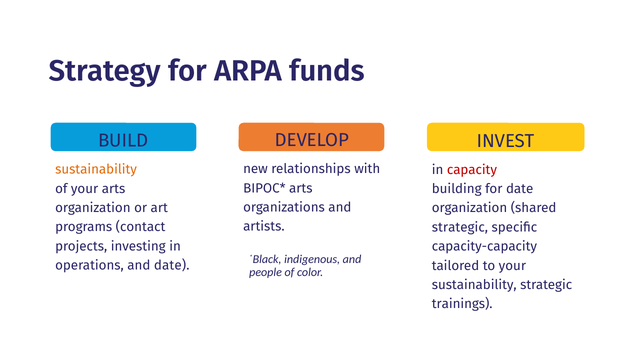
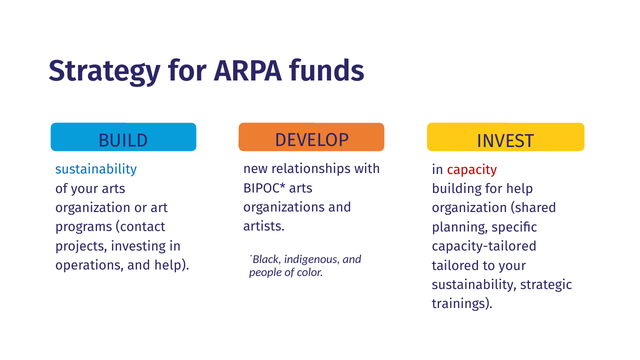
sustainability colour: orange -> blue (96, 169)
for date: date -> help (520, 189)
strategic: strategic -> planning (460, 227)
capacity-capacity: capacity-capacity -> capacity-tailored (484, 246)
and date: date -> help (172, 265)
